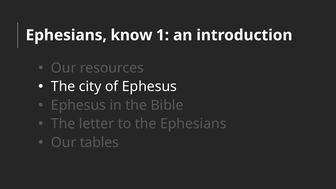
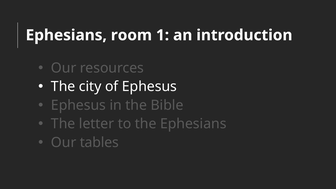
know: know -> room (131, 35)
